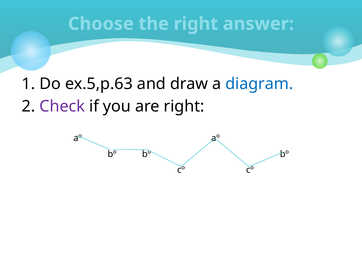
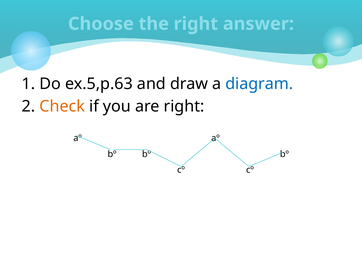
Check colour: purple -> orange (62, 106)
